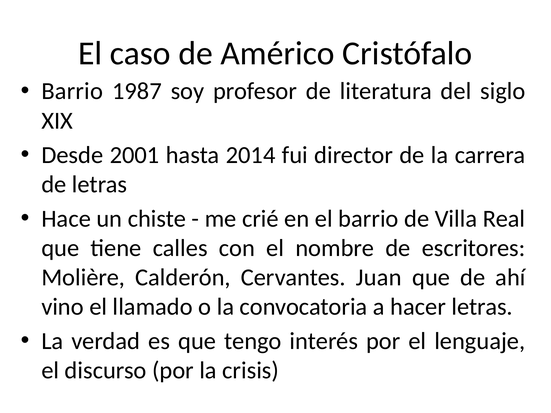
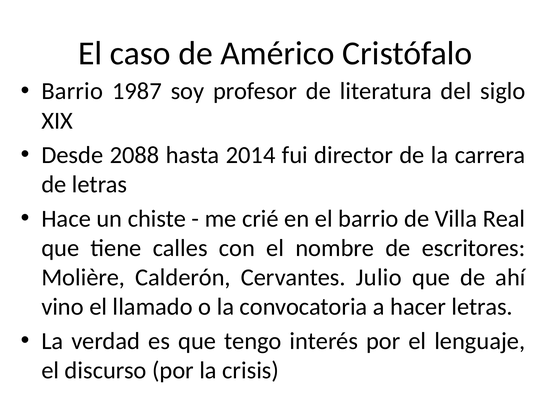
2001: 2001 -> 2088 (135, 155)
Juan: Juan -> Julio (379, 278)
